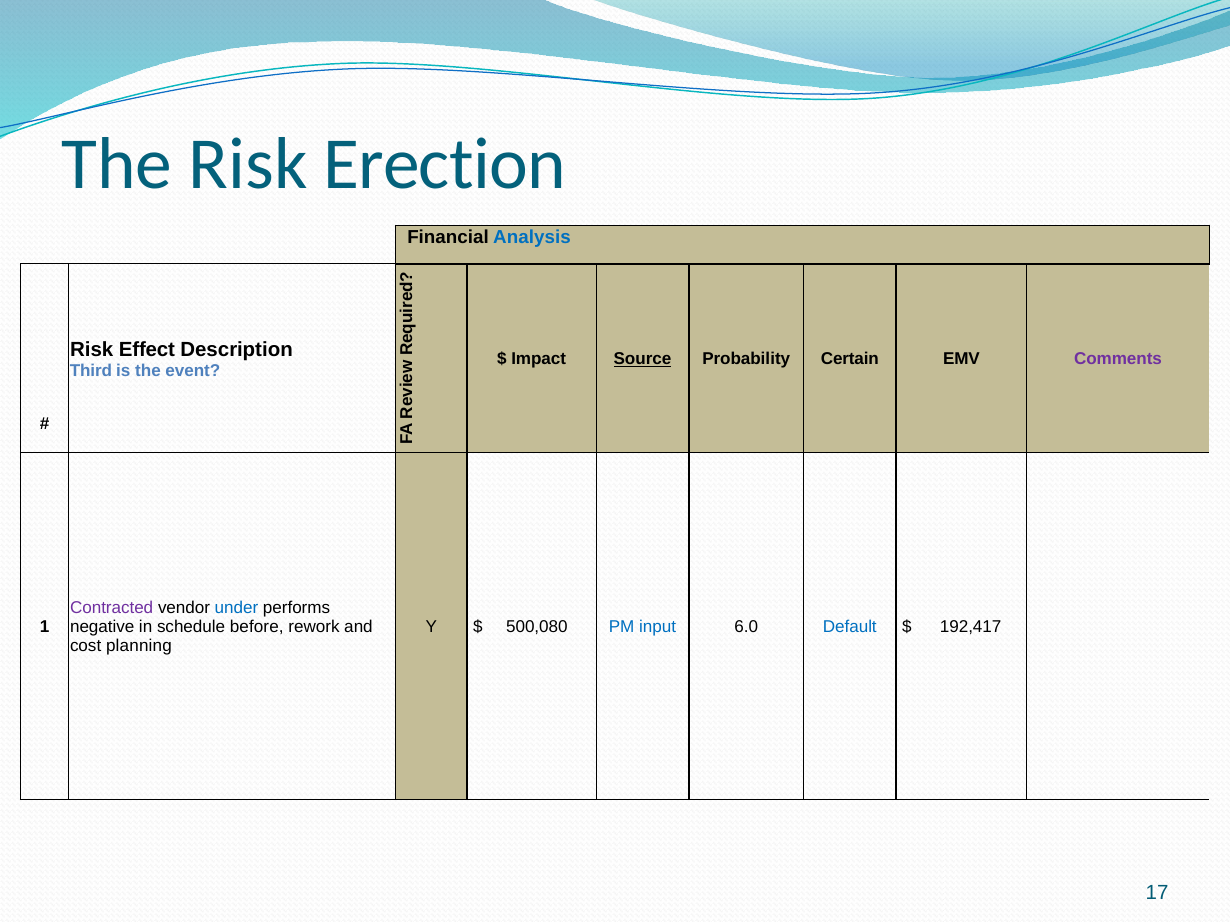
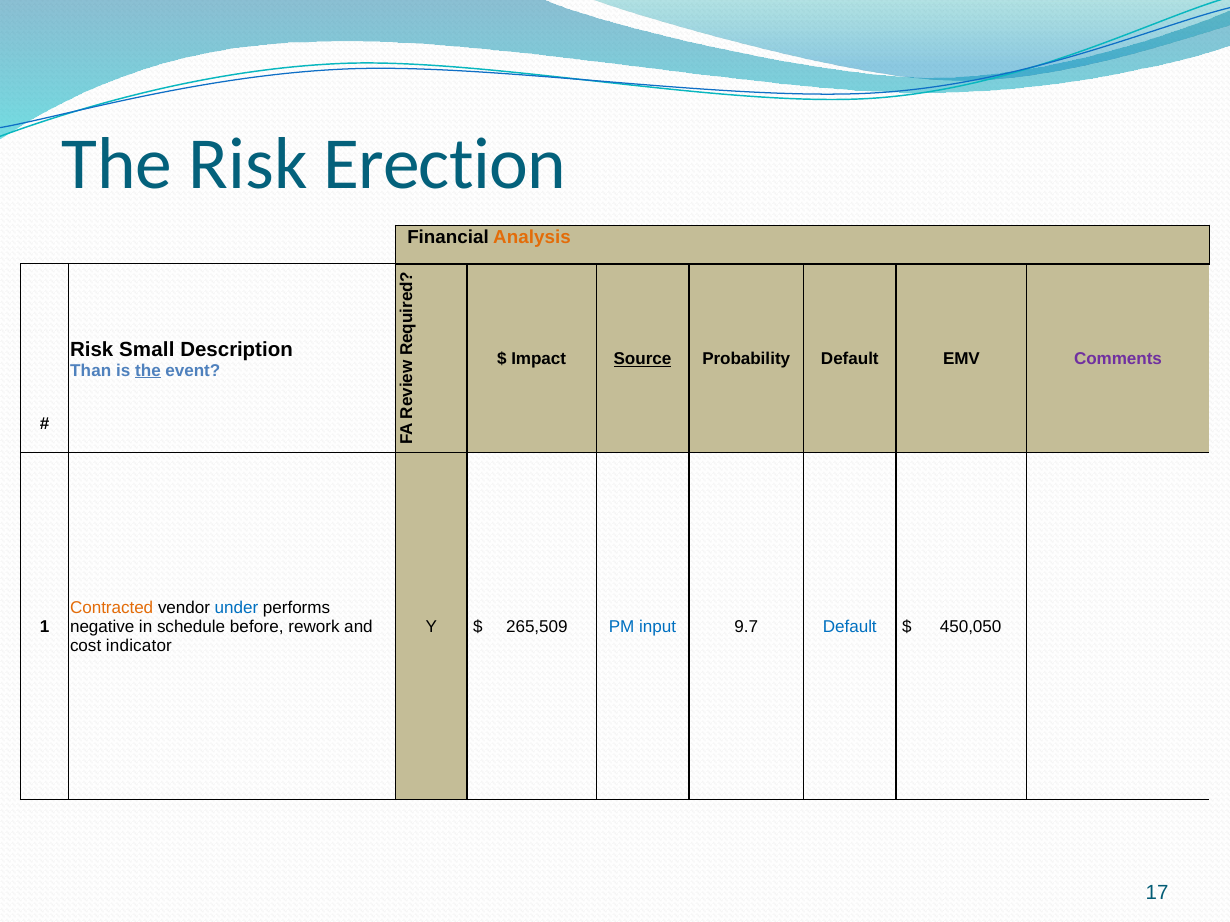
Analysis colour: blue -> orange (532, 238)
Effect: Effect -> Small (147, 350)
Probability Certain: Certain -> Default (850, 359)
Third: Third -> Than (91, 371)
the underline: none -> present (148, 371)
Contracted colour: purple -> orange (112, 608)
500,080: 500,080 -> 265,509 (537, 627)
6.0: 6.0 -> 9.7 (746, 627)
192,417: 192,417 -> 450,050 (971, 627)
planning: planning -> indicator (139, 646)
